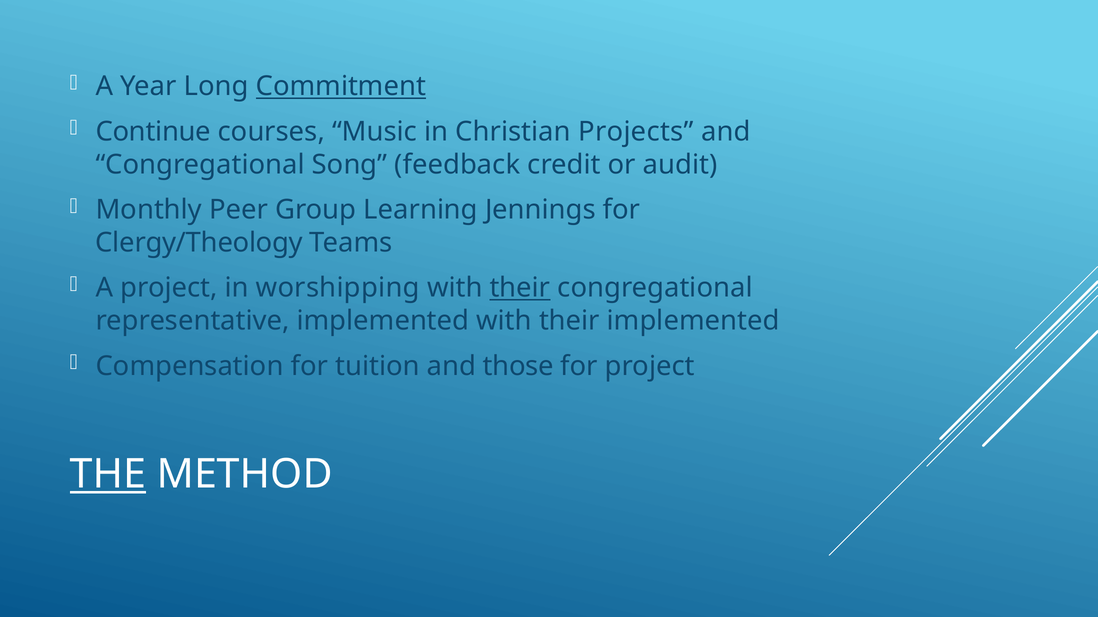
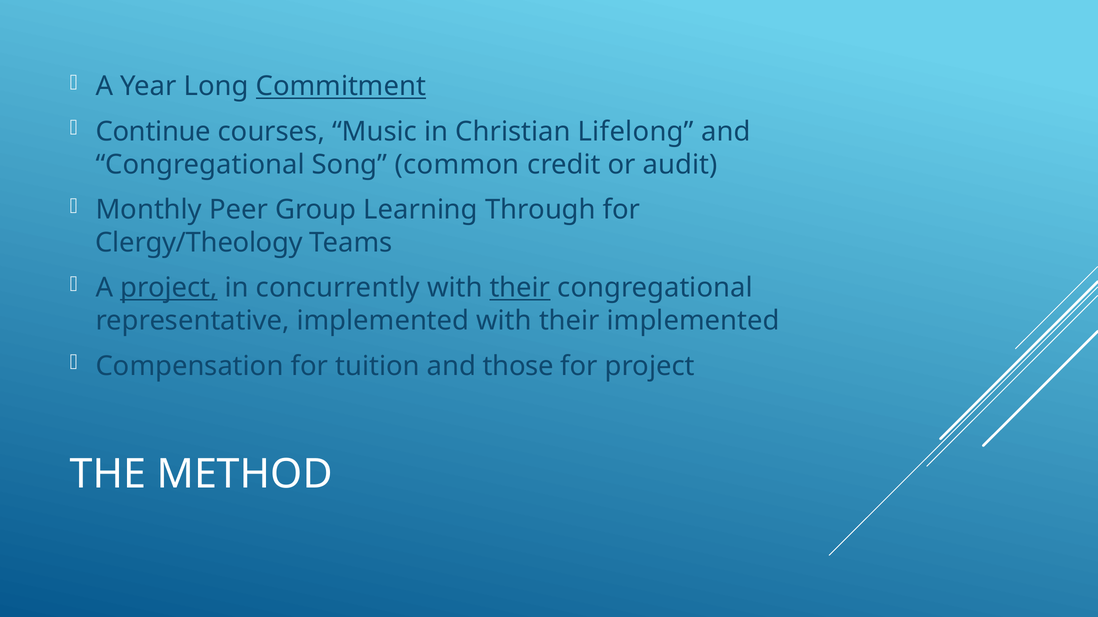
Projects: Projects -> Lifelong (636, 132)
feedback: feedback -> common (457, 165)
Jennings: Jennings -> Through (540, 210)
project underline: none -> present (169, 288)
worshipping: worshipping -> concurrently (338, 288)
THE underline: present -> none (108, 475)
